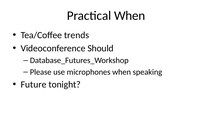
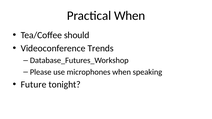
trends: trends -> should (77, 35)
Should: Should -> Trends (101, 48)
